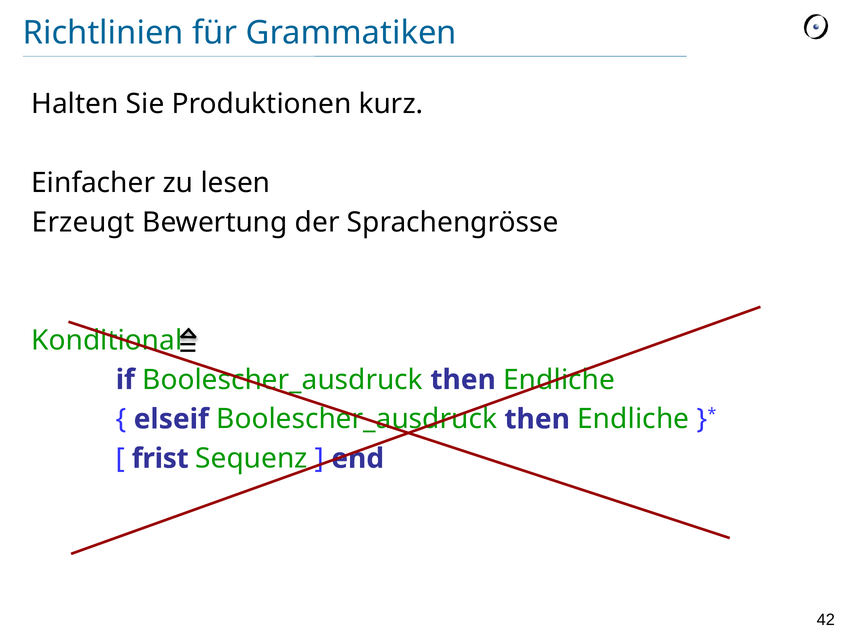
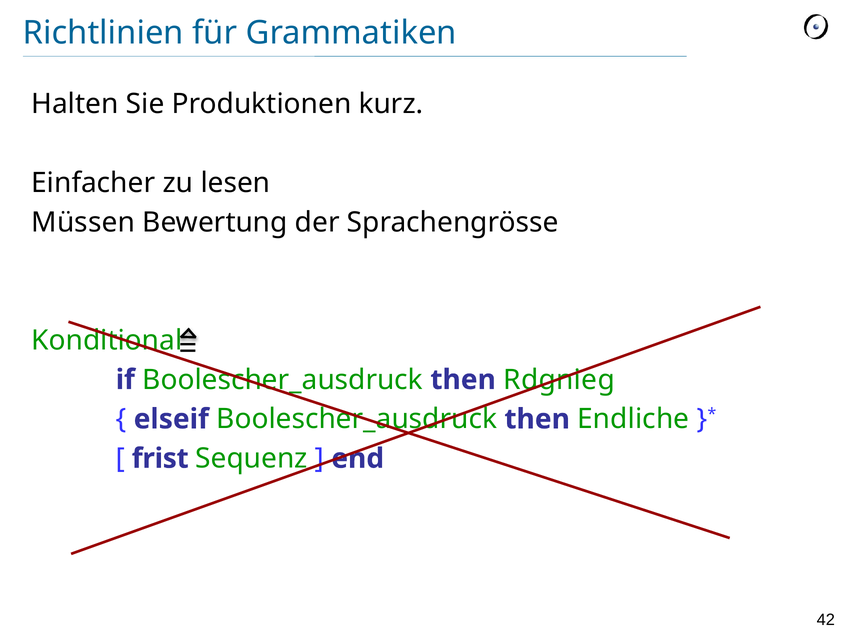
Erzeugt: Erzeugt -> Müssen (83, 222)
if Boolescher_ausdruck then Endliche: Endliche -> Rdgnieg (559, 379)
